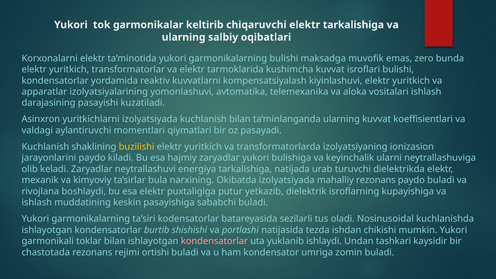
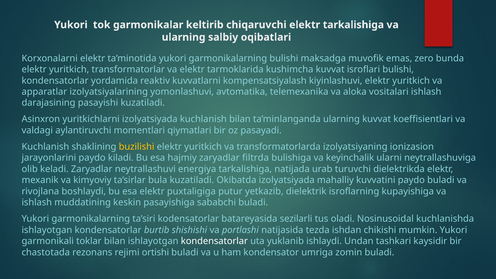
zaryadlar yukori: yukori -> filtrda (255, 158)
bula narxining: narxining -> kuzatiladi (192, 180)
mahalliy rezonans: rezonans -> kuvvatini (376, 180)
kondensatorlar colour: pink -> white (214, 241)
